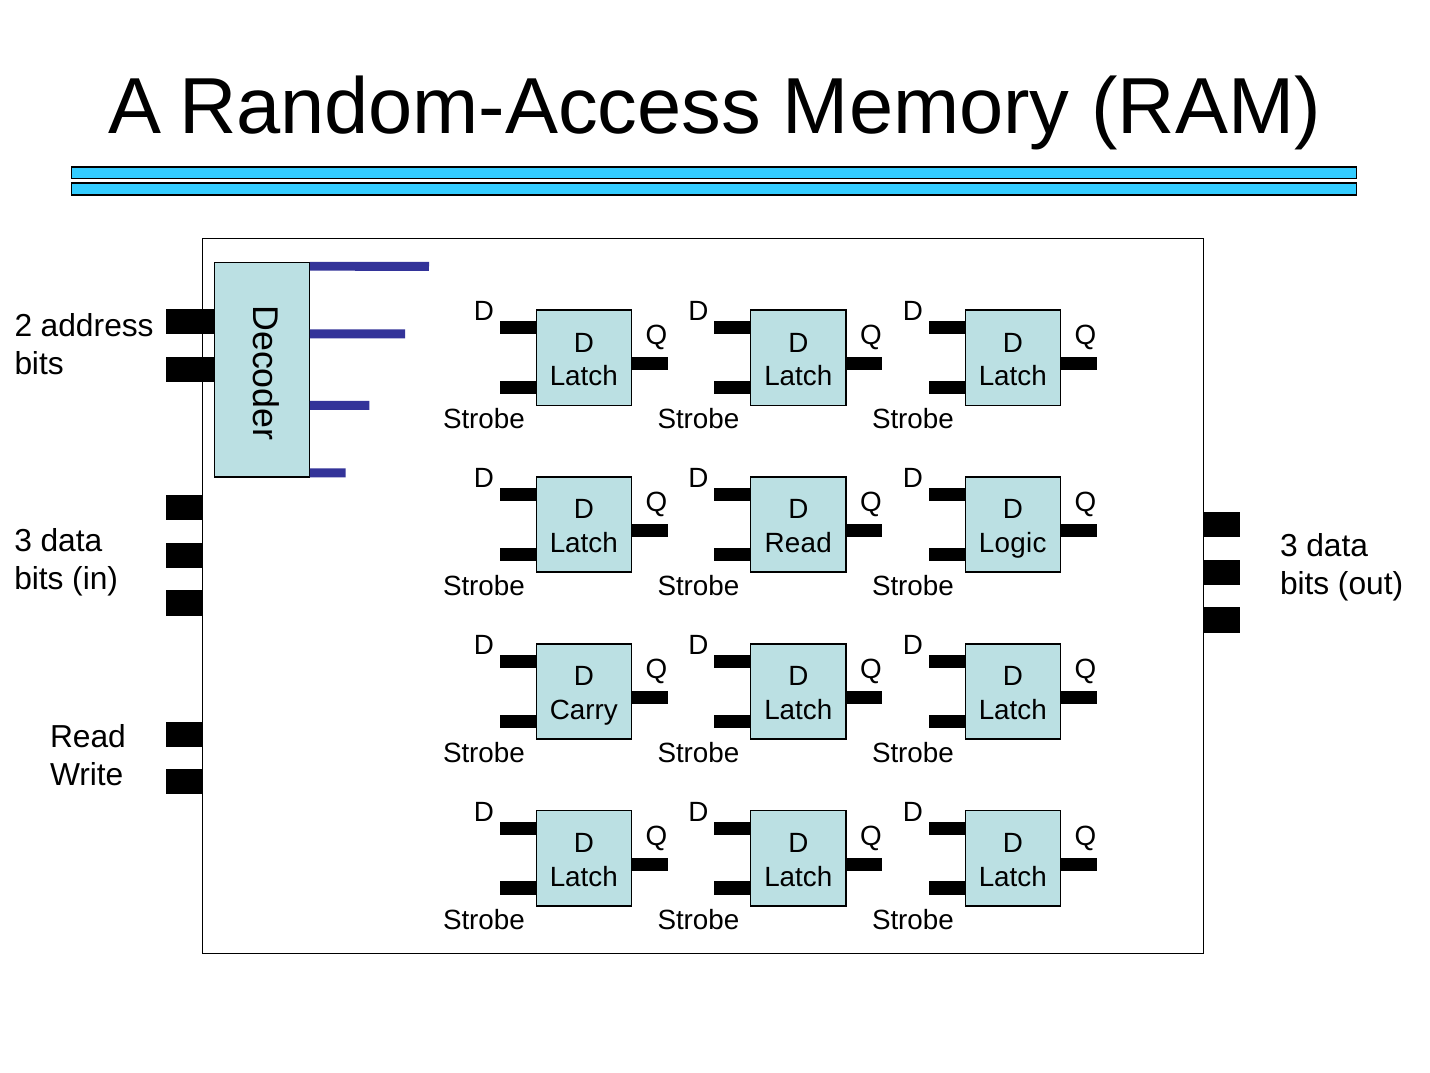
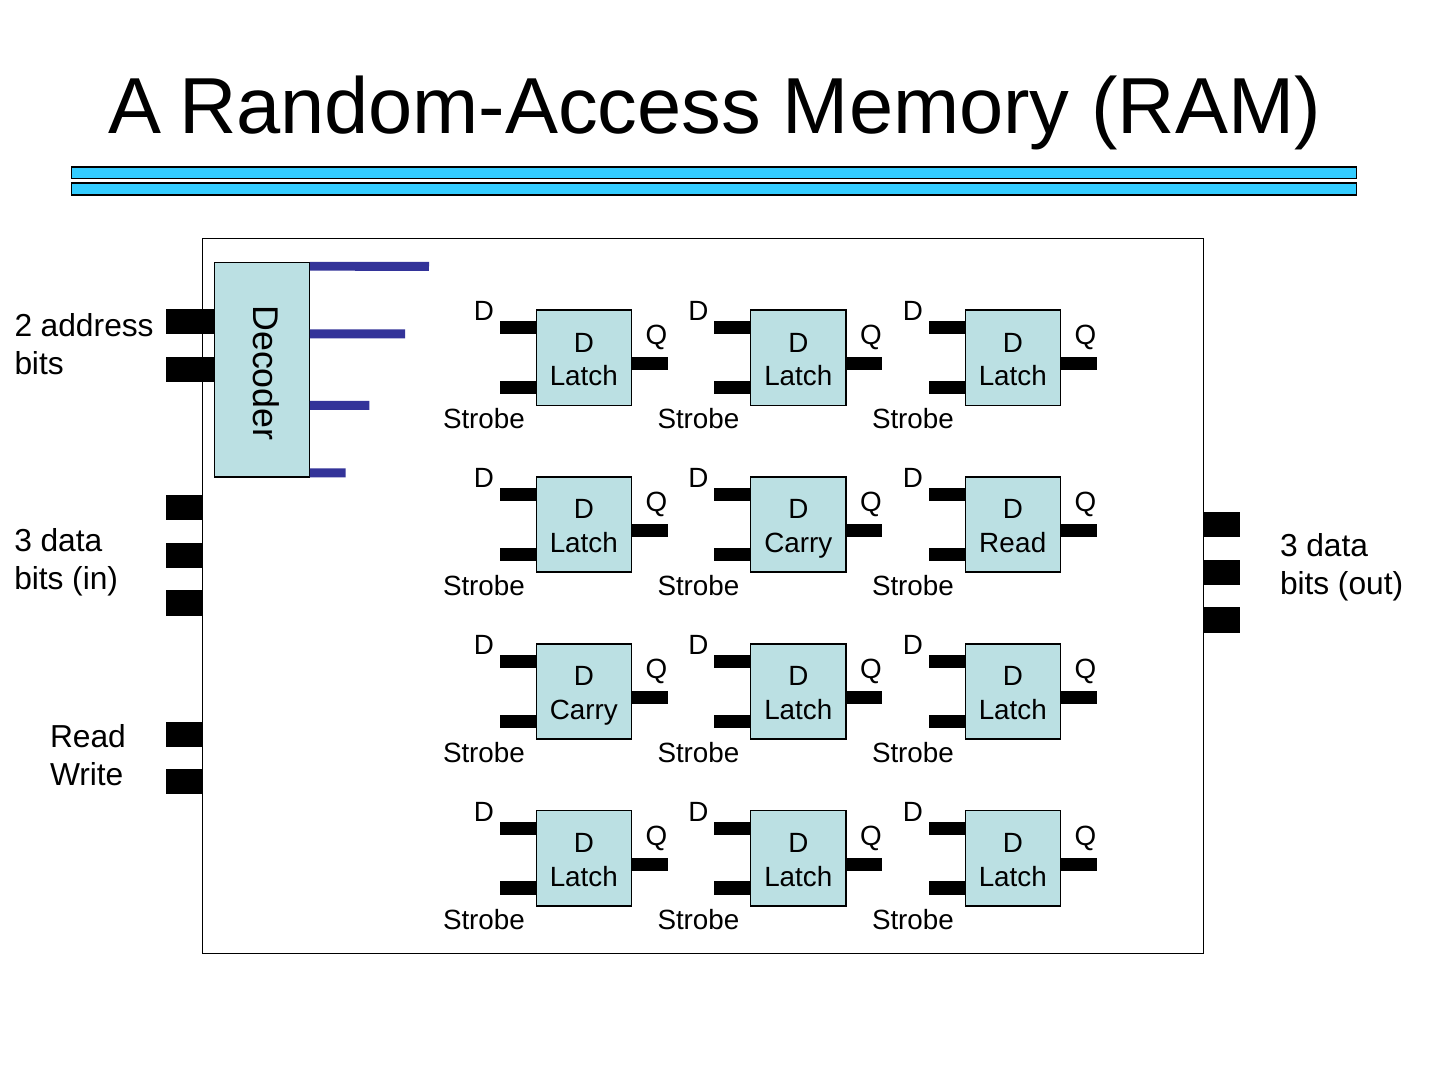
Read: Read -> Carry (798, 543)
Logic: Logic -> Read (1013, 543)
